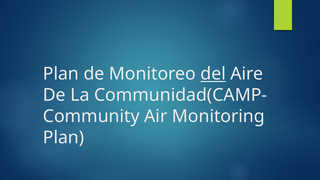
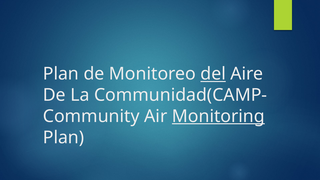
Monitoring underline: none -> present (218, 116)
